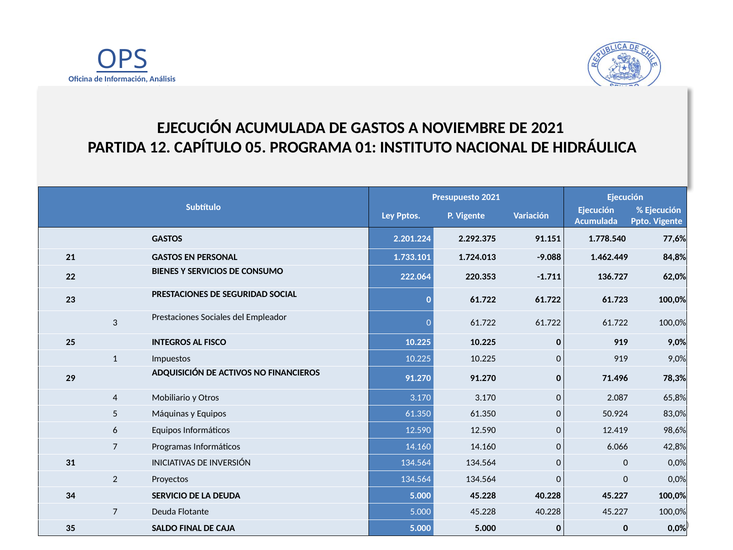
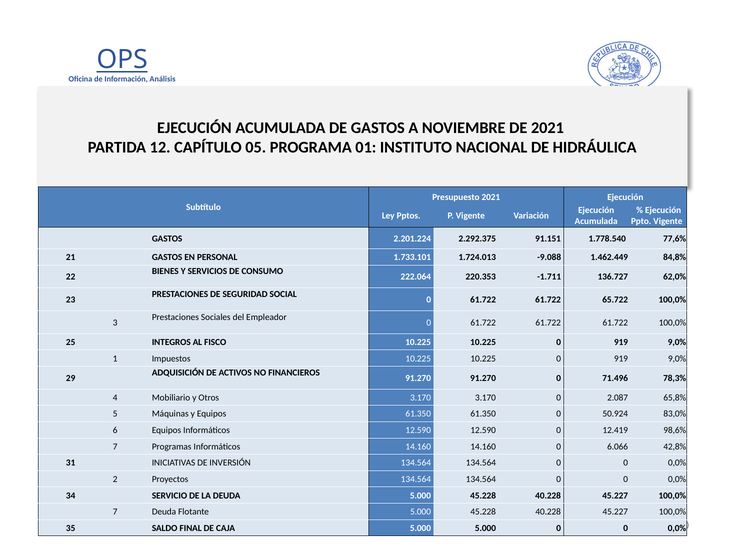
61.723: 61.723 -> 65.722 (615, 300)
